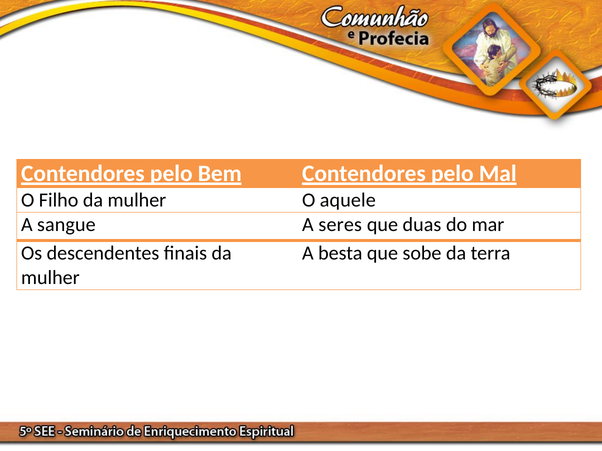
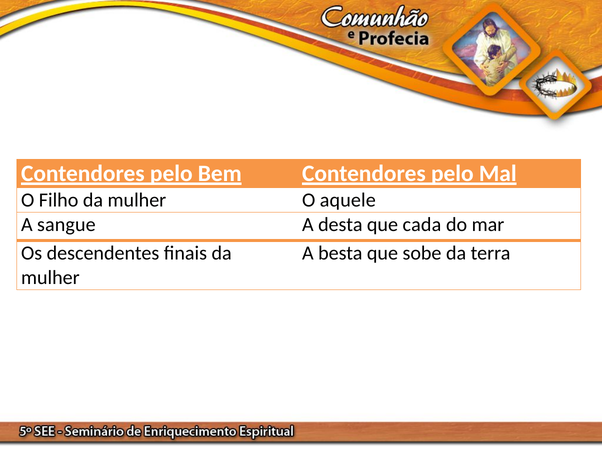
seres: seres -> desta (340, 225)
duas: duas -> cada (422, 225)
